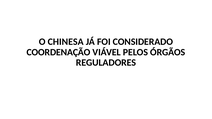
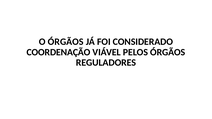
O CHINESA: CHINESA -> ÓRGÃOS (66, 42)
